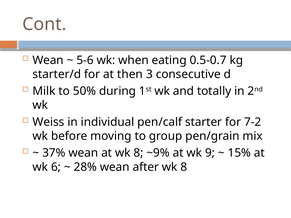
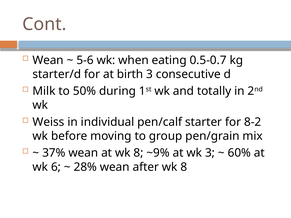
then: then -> birth (130, 74)
7-2: 7-2 -> 8-2 (253, 122)
wk 9: 9 -> 3 (210, 153)
15%: 15% -> 60% (239, 153)
